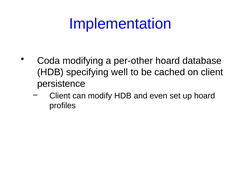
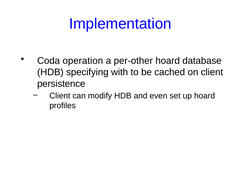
modifying: modifying -> operation (83, 61)
well: well -> with (120, 72)
